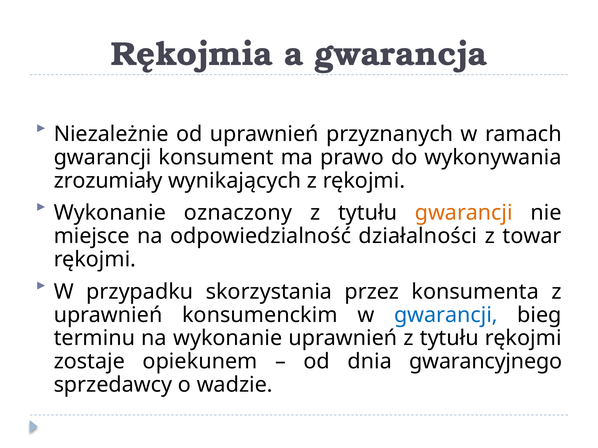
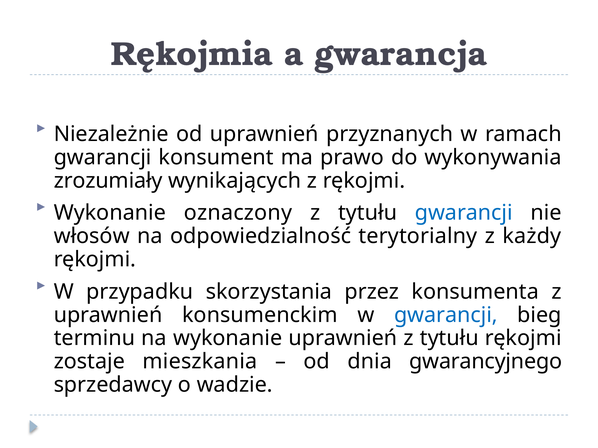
gwarancji colour: orange -> blue (464, 213)
miejsce: miejsce -> włosów (92, 236)
działalności: działalności -> terytorialny (418, 236)
towar: towar -> każdy (532, 236)
opiekunem: opiekunem -> mieszkania (200, 362)
